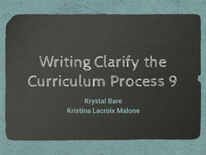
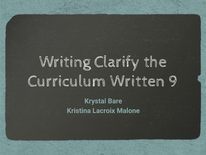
Process: Process -> Written (138, 81)
